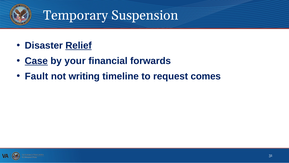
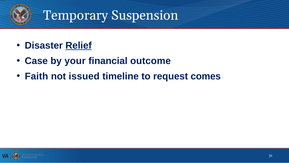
Case underline: present -> none (36, 61)
forwards: forwards -> outcome (151, 61)
Fault: Fault -> Faith (36, 76)
writing: writing -> issued (84, 76)
